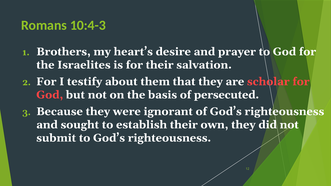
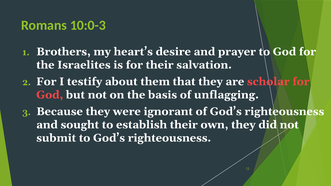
10:4-3: 10:4-3 -> 10:0-3 (88, 25)
persecuted: persecuted -> unflagging (226, 95)
